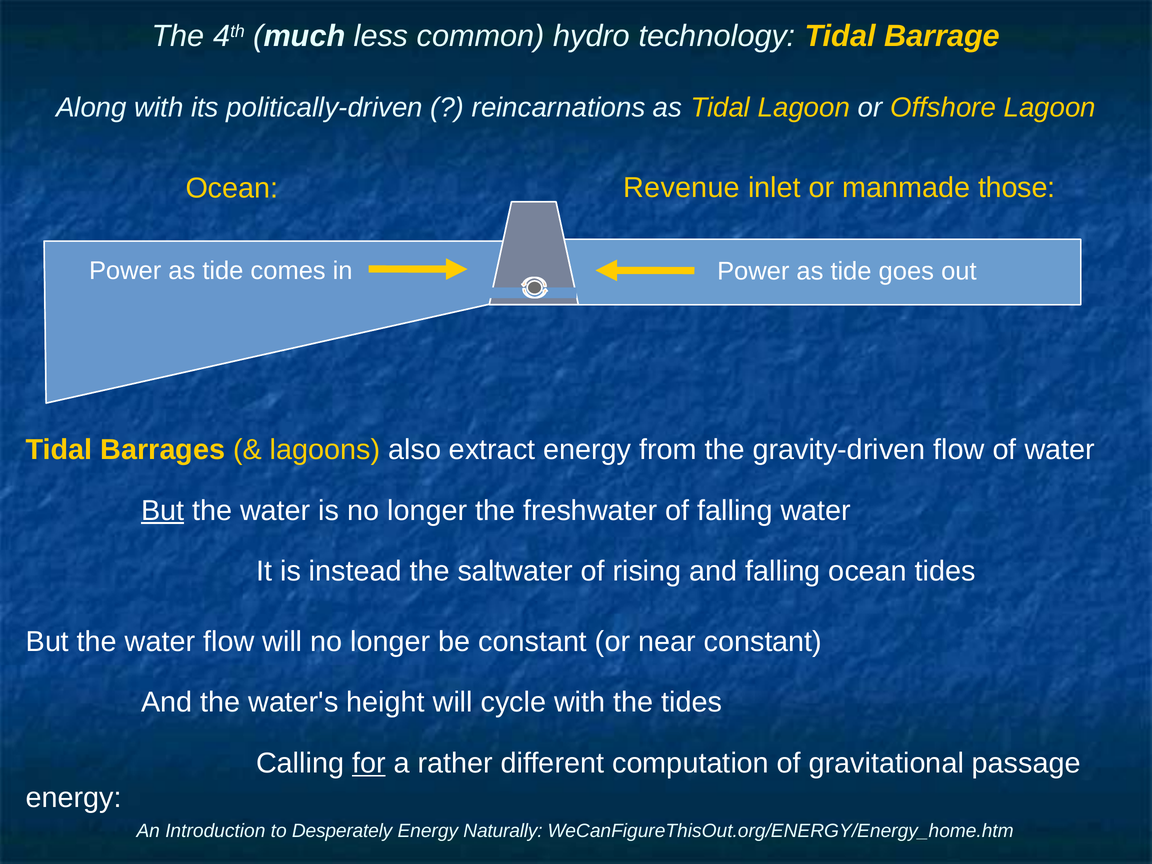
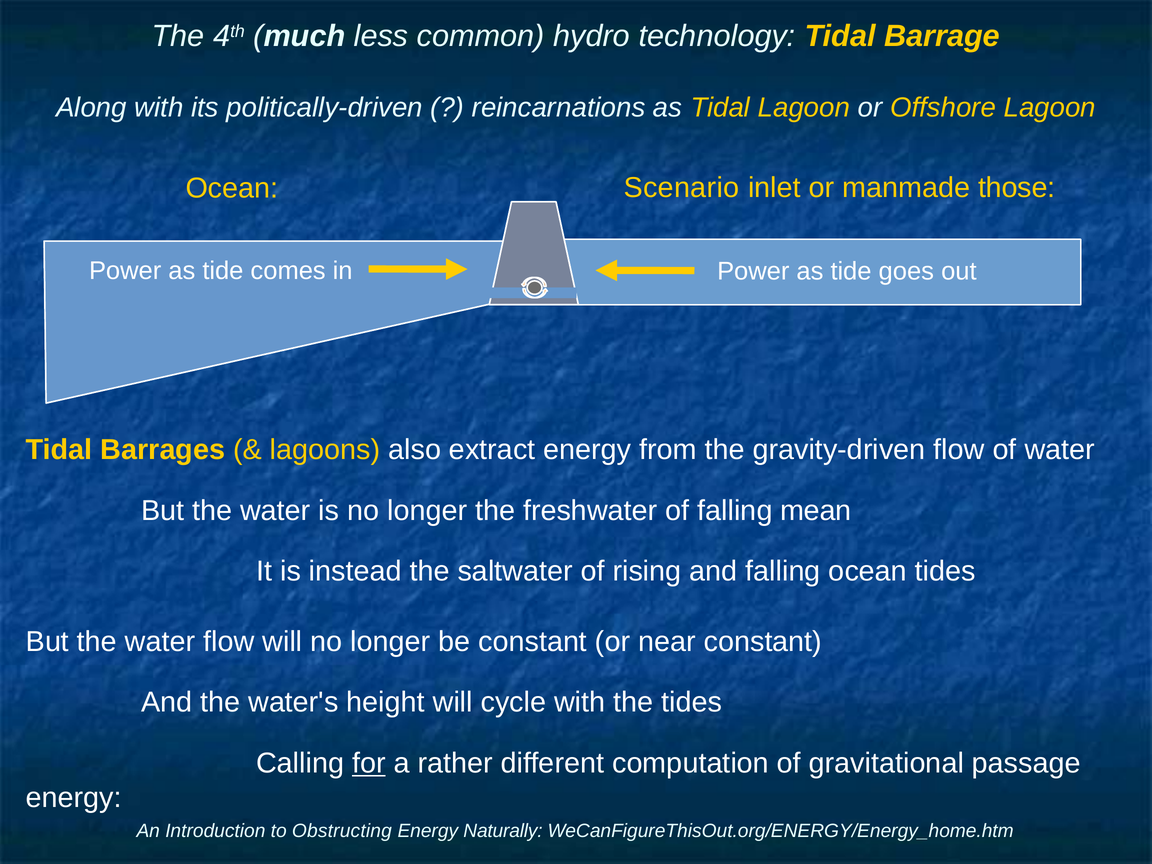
Revenue: Revenue -> Scenario (682, 188)
But underline: present -> none (163, 511)
falling water: water -> mean (816, 511)
Desperately: Desperately -> Obstructing (342, 831)
